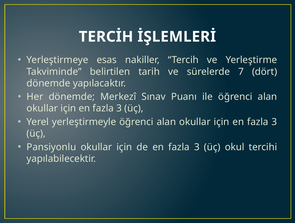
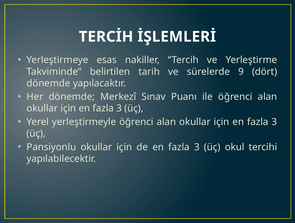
7: 7 -> 9 (241, 72)
